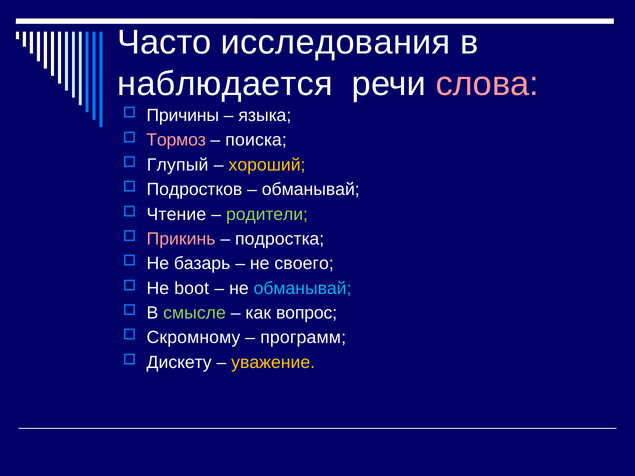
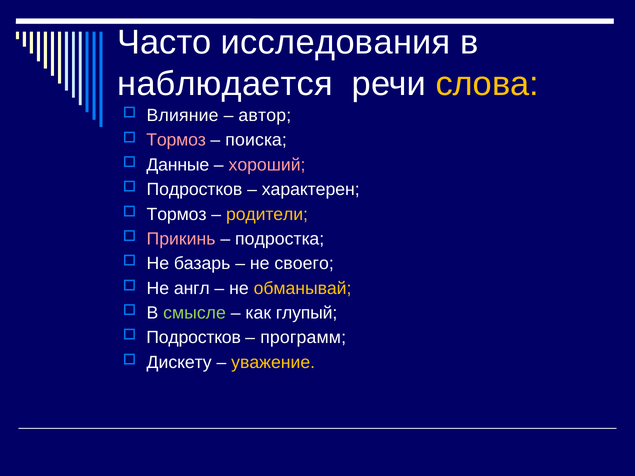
слова colour: pink -> yellow (487, 84)
Причины: Причины -> Влияние (183, 116)
языка: языка -> автор (265, 116)
Глупый: Глупый -> Данные (178, 165)
хороший colour: yellow -> pink (267, 165)
обманывай: обманывай -> характерен (311, 190)
Чтение: Чтение -> Тормоз (177, 214)
родители colour: light green -> yellow (267, 214)
boot: boot -> англ (192, 288)
обманывай colour: light blue -> yellow (303, 288)
вопрос: вопрос -> глупый (307, 313)
Скромному: Скромному -> Подростков (194, 338)
